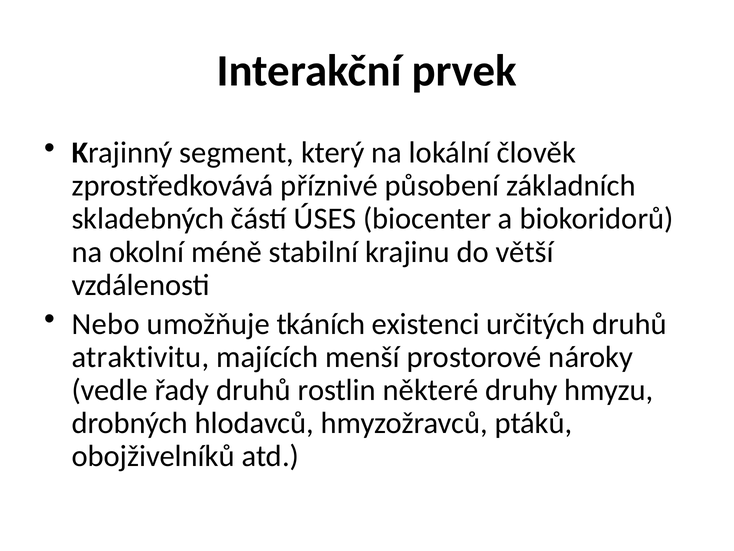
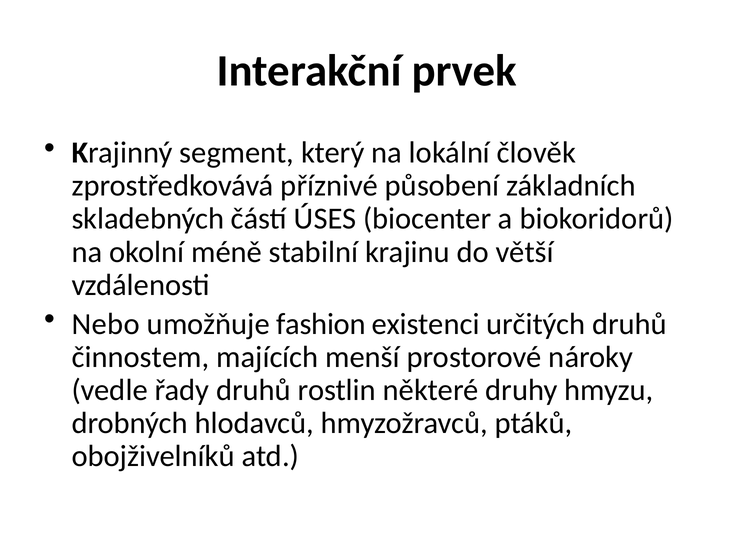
tkáních: tkáních -> fashion (321, 324)
atraktivitu: atraktivitu -> činnostem (140, 357)
